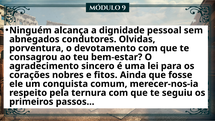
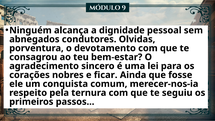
fitos: fitos -> ficar (106, 75)
